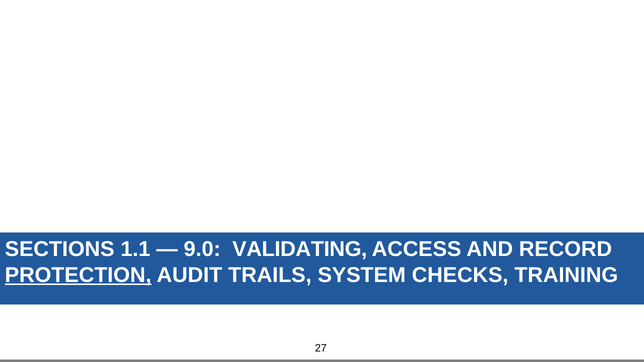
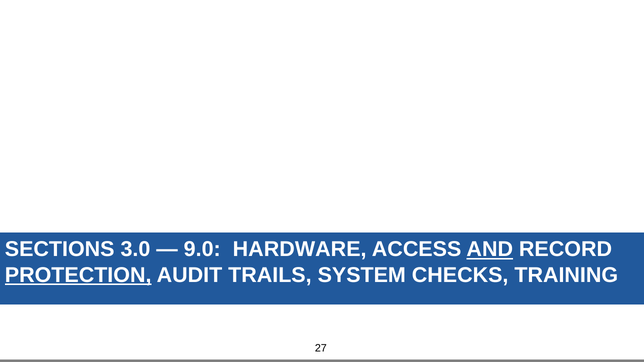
1.1: 1.1 -> 3.0 (135, 250)
VALIDATING: VALIDATING -> HARDWARE (300, 250)
AND underline: none -> present (490, 250)
